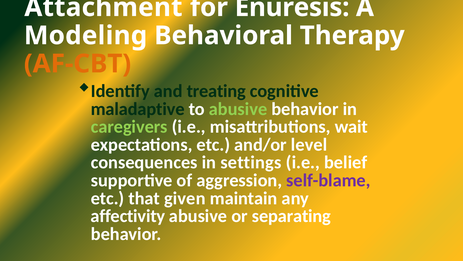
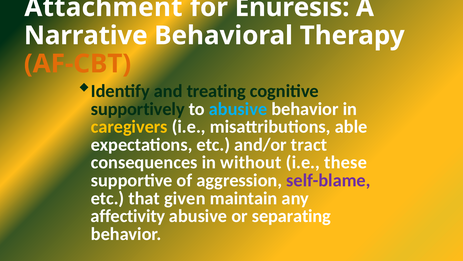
Modeling: Modeling -> Narrative (86, 36)
maladaptive: maladaptive -> supportively (138, 109)
abusive colour: light green -> light blue (238, 109)
caregivers colour: light green -> yellow (129, 127)
wait: wait -> able (351, 127)
level: level -> tract (309, 144)
settings: settings -> without (251, 162)
belief: belief -> these (346, 162)
